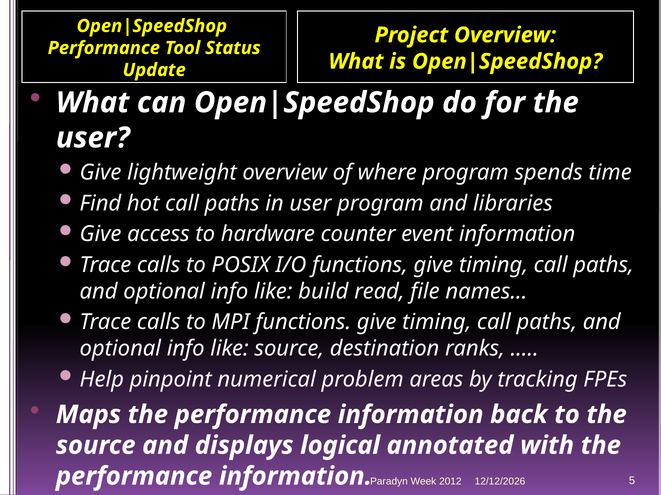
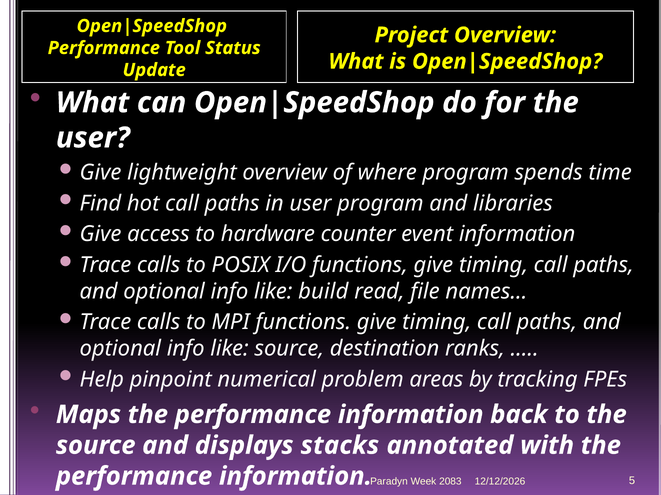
logical: logical -> stacks (340, 446)
2012: 2012 -> 2083 (450, 482)
